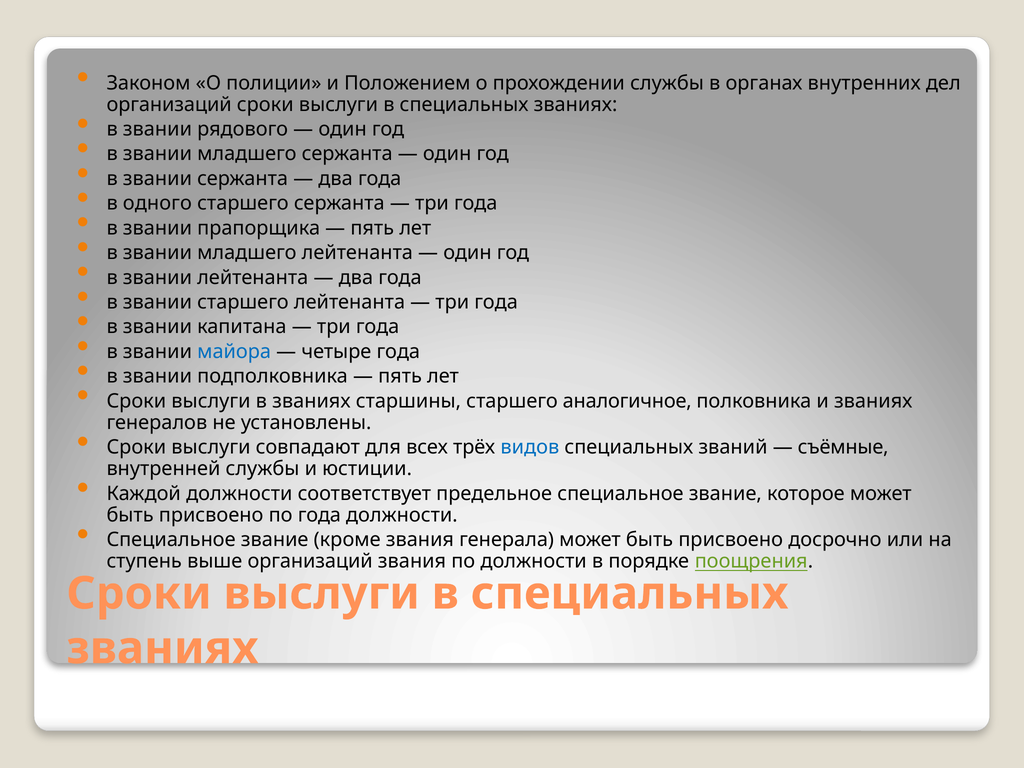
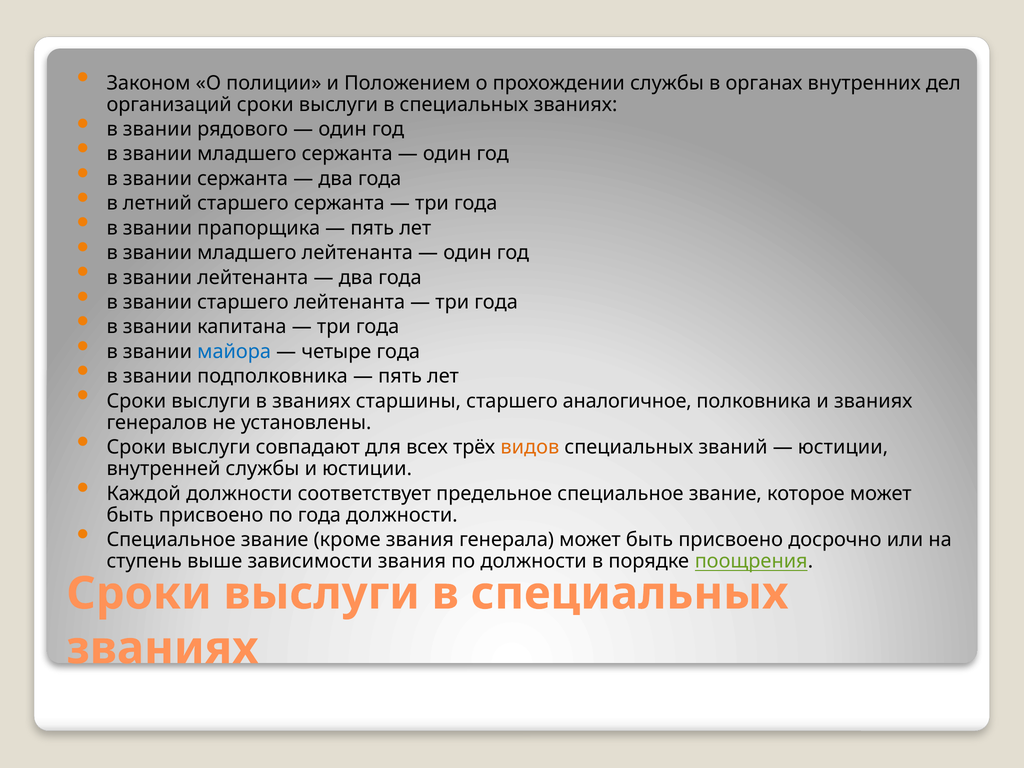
одного: одного -> летний (157, 203)
видов colour: blue -> orange (530, 447)
съёмные: съёмные -> юстиции (843, 447)
выше организаций: организаций -> зависимости (310, 561)
